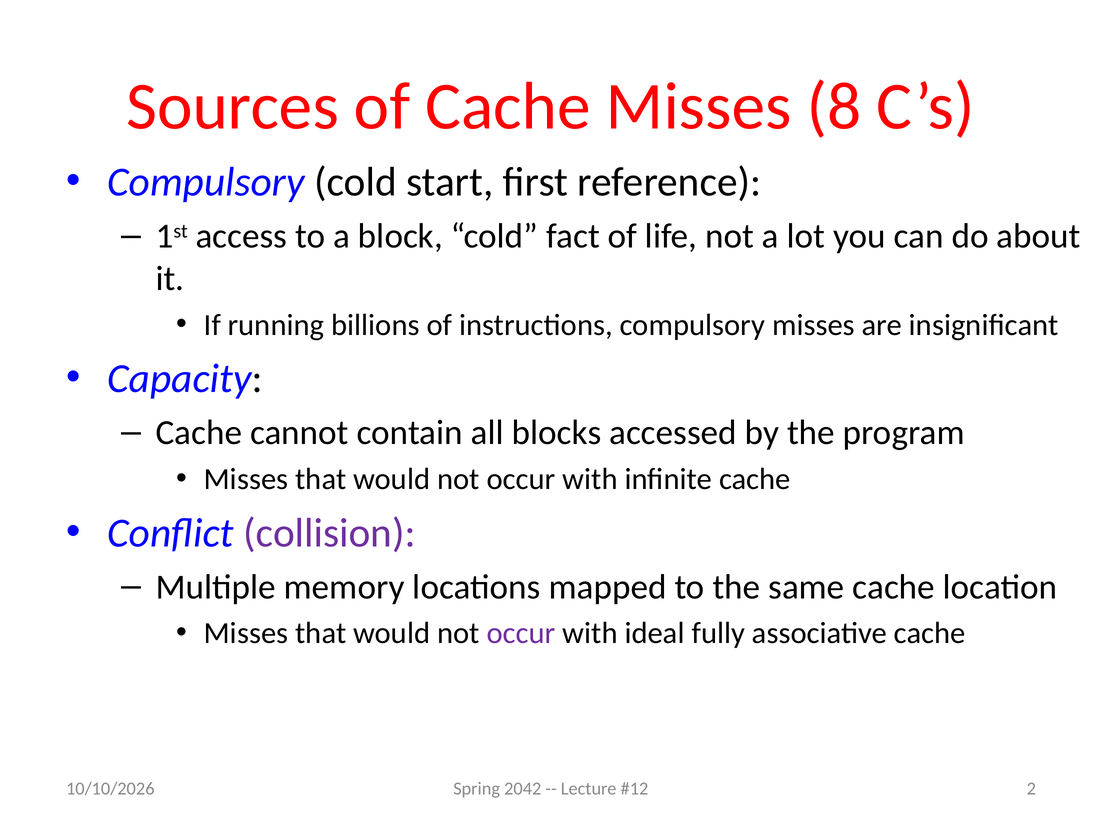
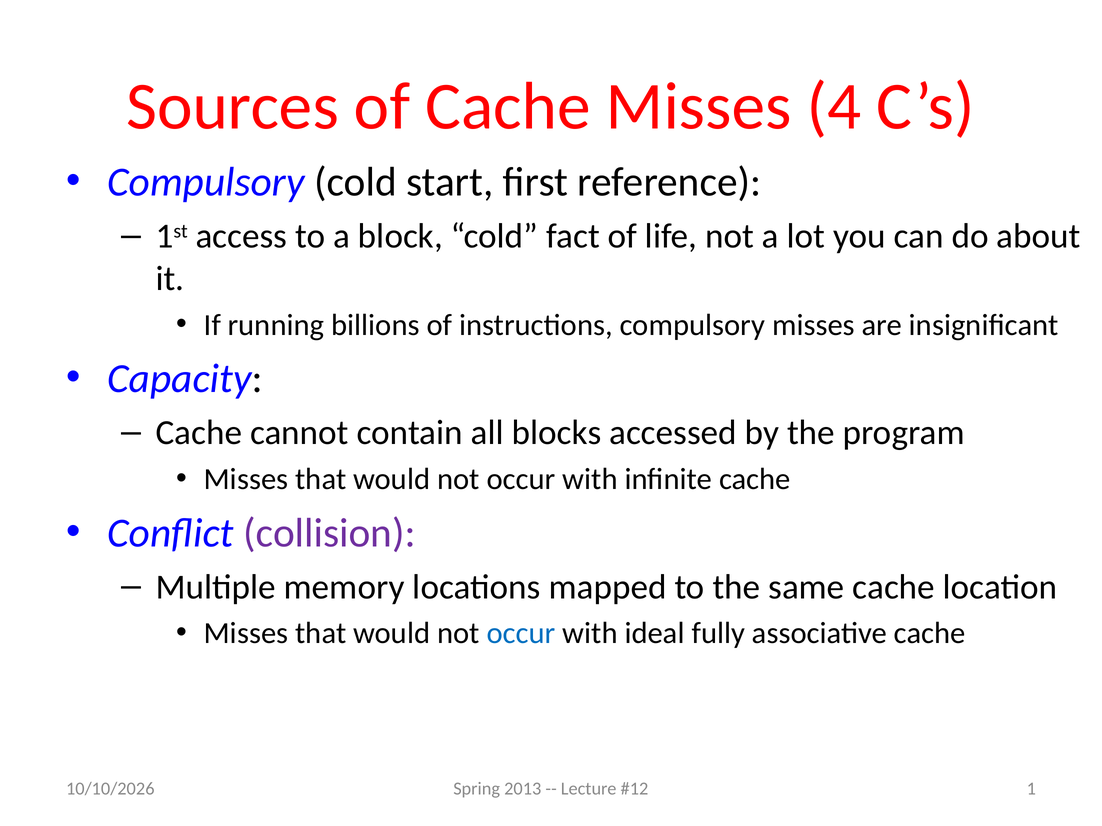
8: 8 -> 4 (834, 107)
occur colour: purple -> blue (521, 634)
2042: 2042 -> 2013 (523, 789)
2: 2 -> 1 (1031, 789)
